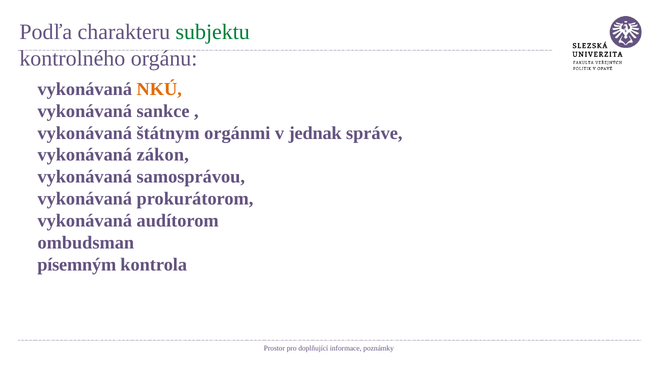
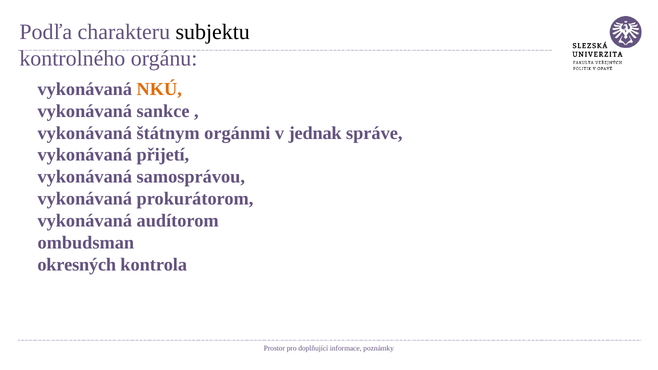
subjektu colour: green -> black (213, 32)
zákon: zákon -> přijetí (163, 155)
písemným: písemným -> okresných (77, 265)
